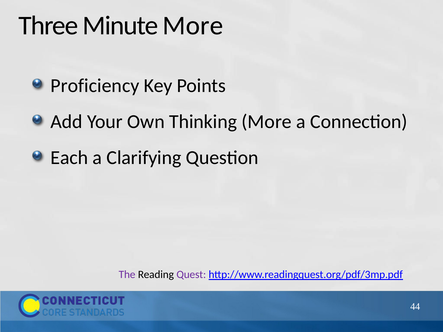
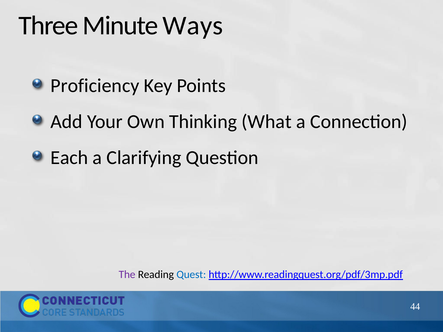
Minute More: More -> Ways (193, 26)
Thinking More: More -> What (267, 122)
Quest colour: purple -> blue (191, 275)
